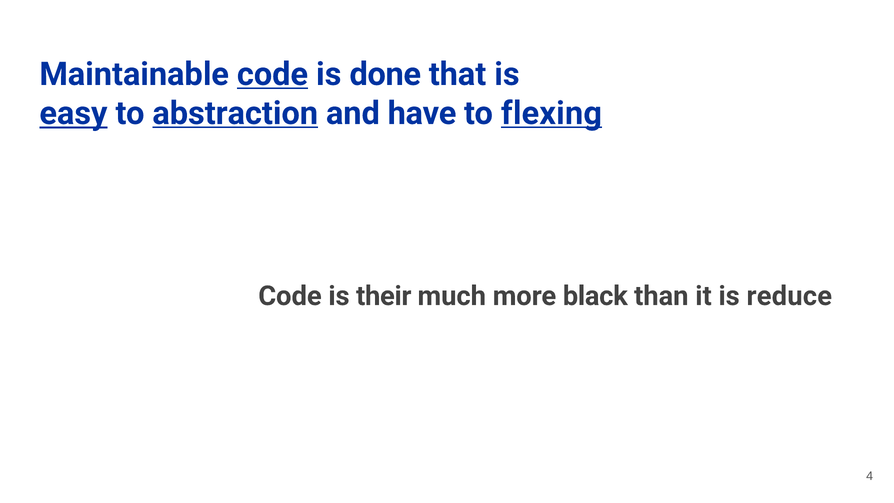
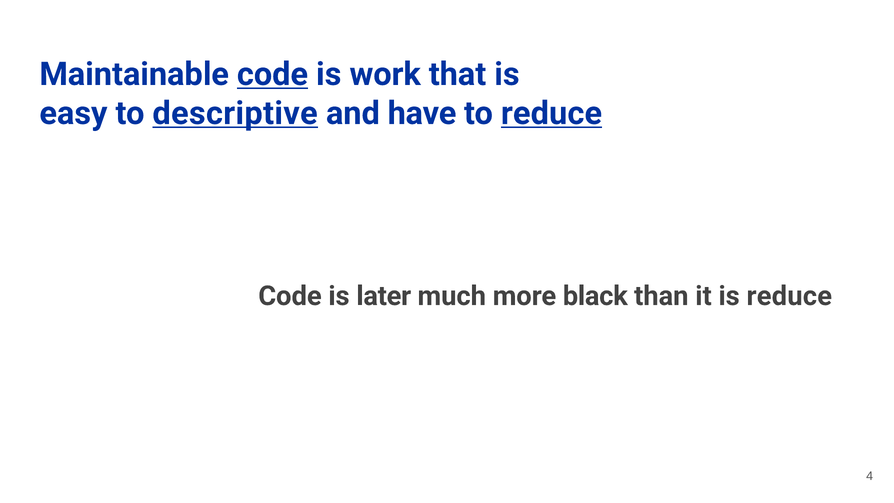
done: done -> work (385, 74)
easy underline: present -> none (73, 113)
abstraction: abstraction -> descriptive (235, 113)
to flexing: flexing -> reduce (551, 113)
their: their -> later (384, 296)
